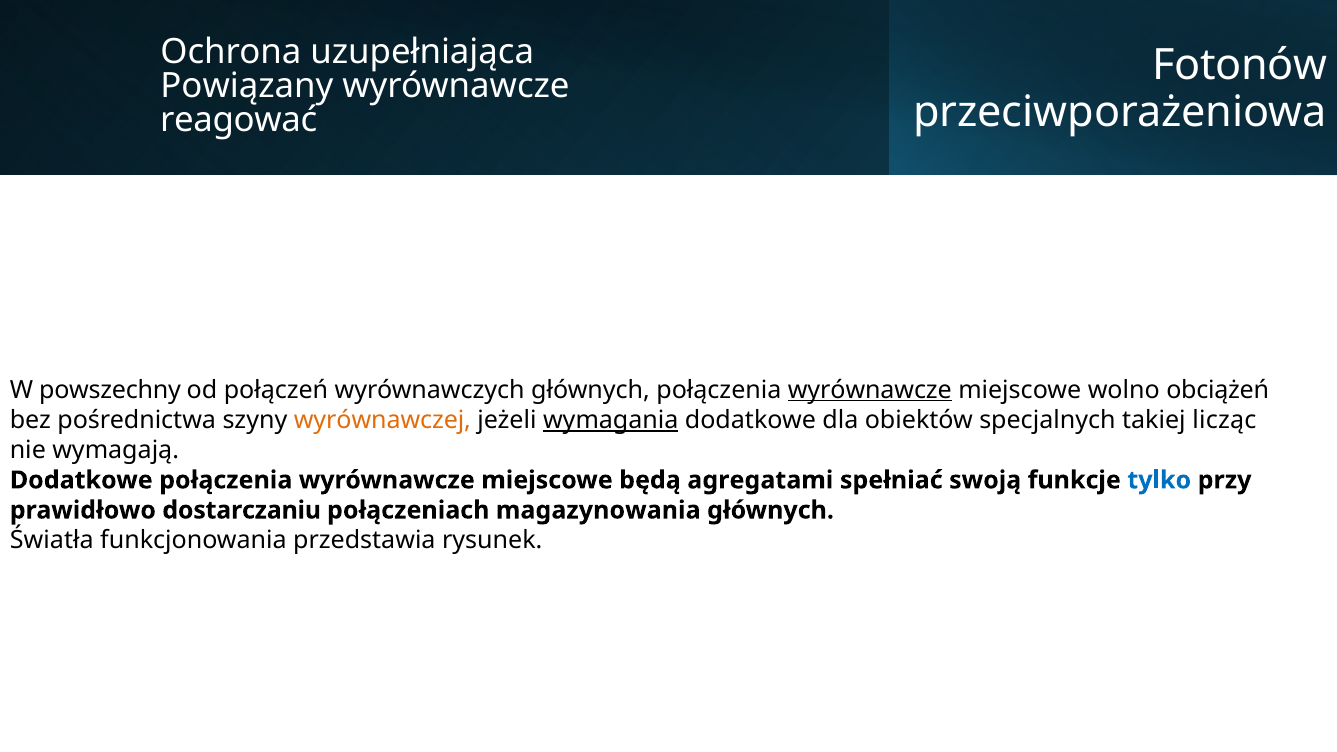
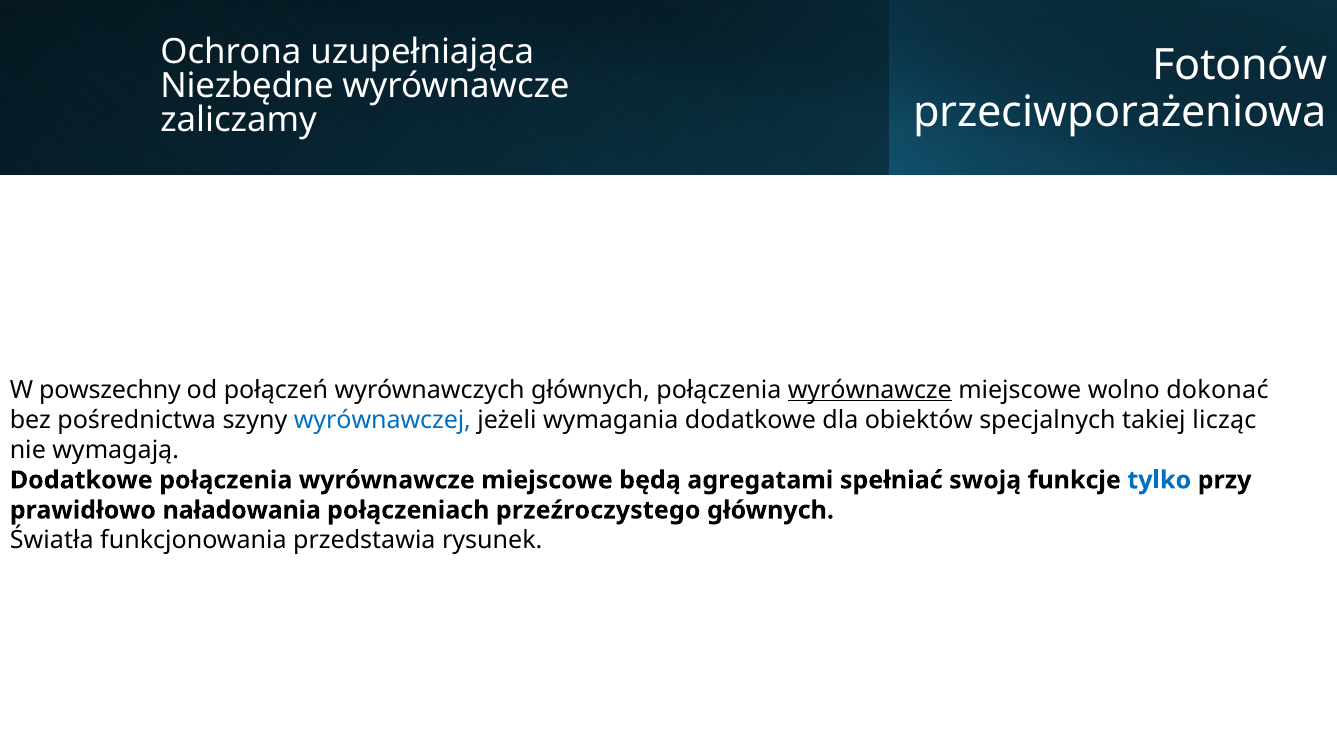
Powiązany: Powiązany -> Niezbędne (247, 86)
reagować: reagować -> zaliczamy (239, 120)
obciążeń: obciążeń -> dokonać (1217, 390)
wyrównawczej colour: orange -> blue (382, 420)
wymagania underline: present -> none (611, 420)
dostarczaniu: dostarczaniu -> naładowania (242, 510)
magazynowania: magazynowania -> przeźroczystego (598, 510)
